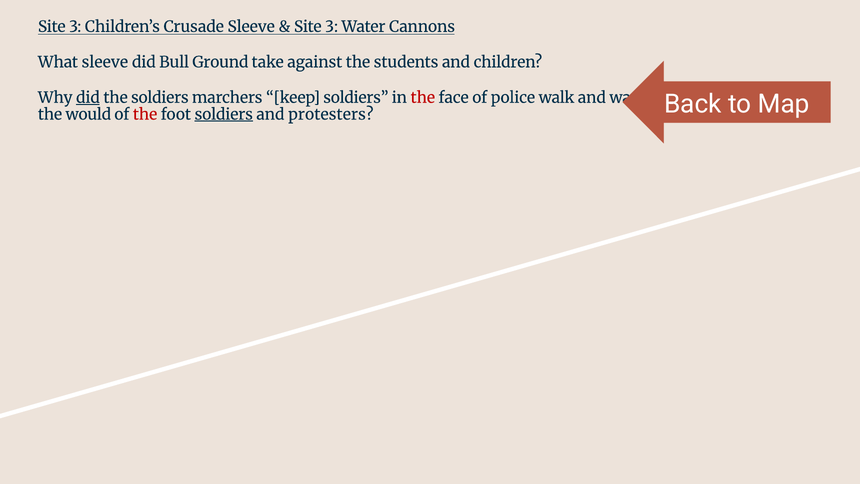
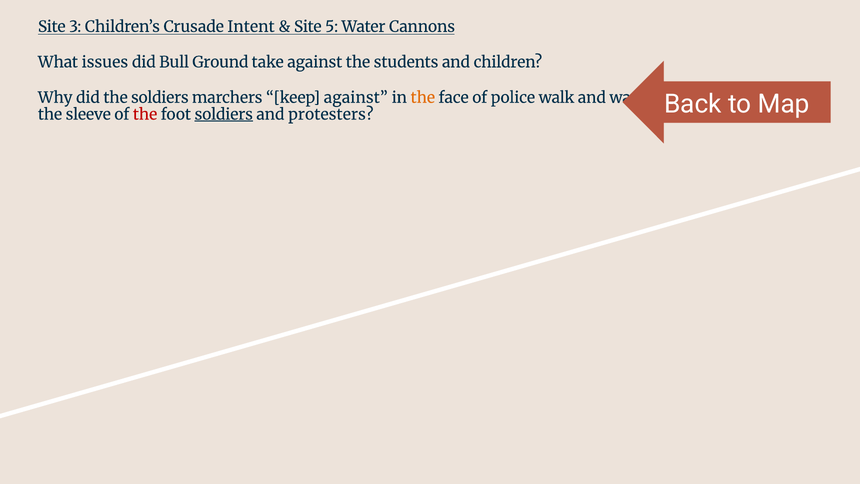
Crusade Sleeve: Sleeve -> Intent (251, 27)
3: 3 -> 5 (332, 27)
What sleeve: sleeve -> issues (105, 62)
did underline: present -> none (88, 98)
keep soldiers: soldiers -> against (356, 98)
the colour: red -> orange (423, 98)
would: would -> sleeve (88, 114)
